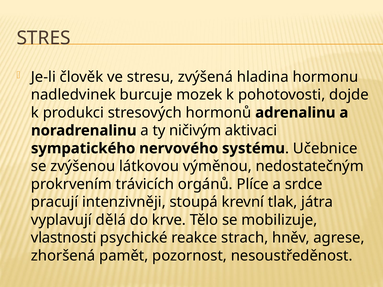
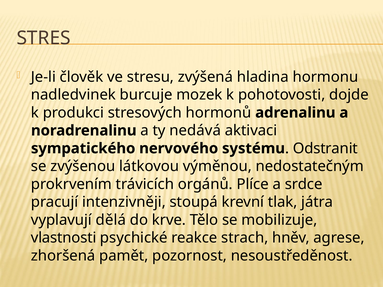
ničivým: ničivým -> nedává (195, 131)
Učebnice: Učebnice -> Odstranit (325, 149)
